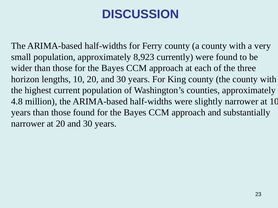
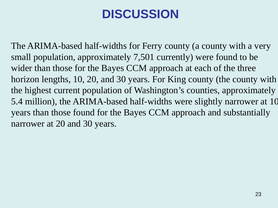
8,923: 8,923 -> 7,501 (144, 57)
4.8: 4.8 -> 5.4 (17, 102)
